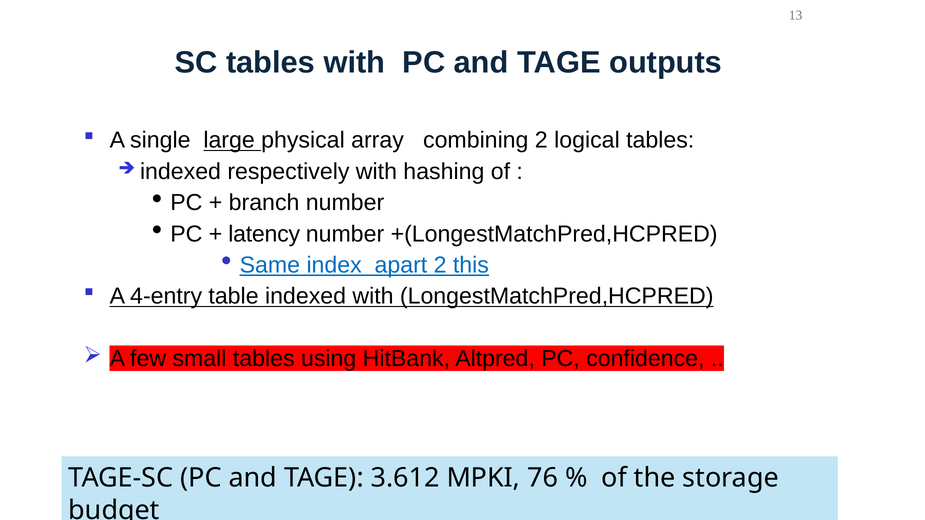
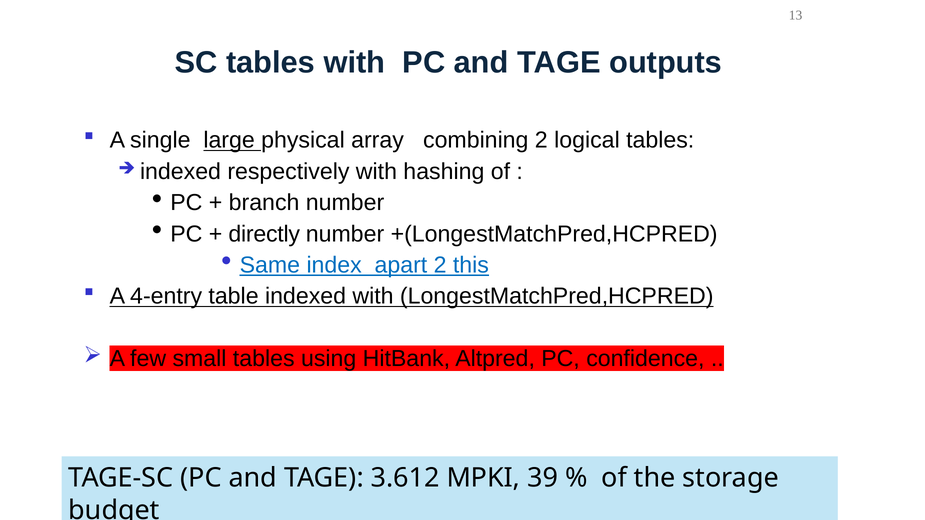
latency: latency -> directly (264, 234)
76: 76 -> 39 (543, 478)
